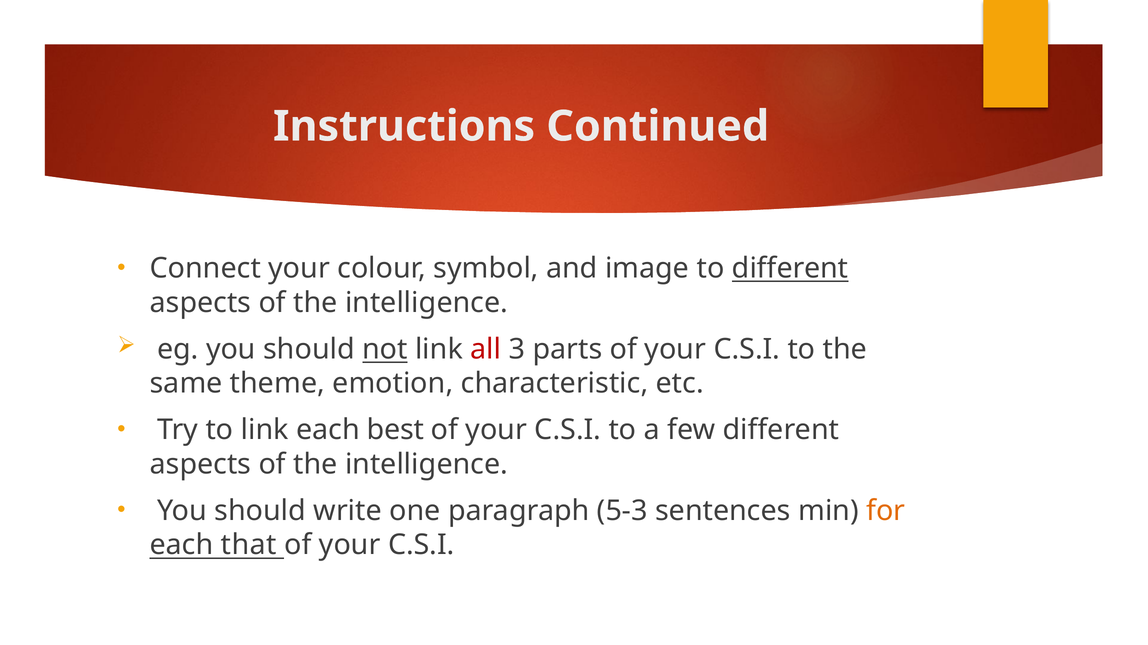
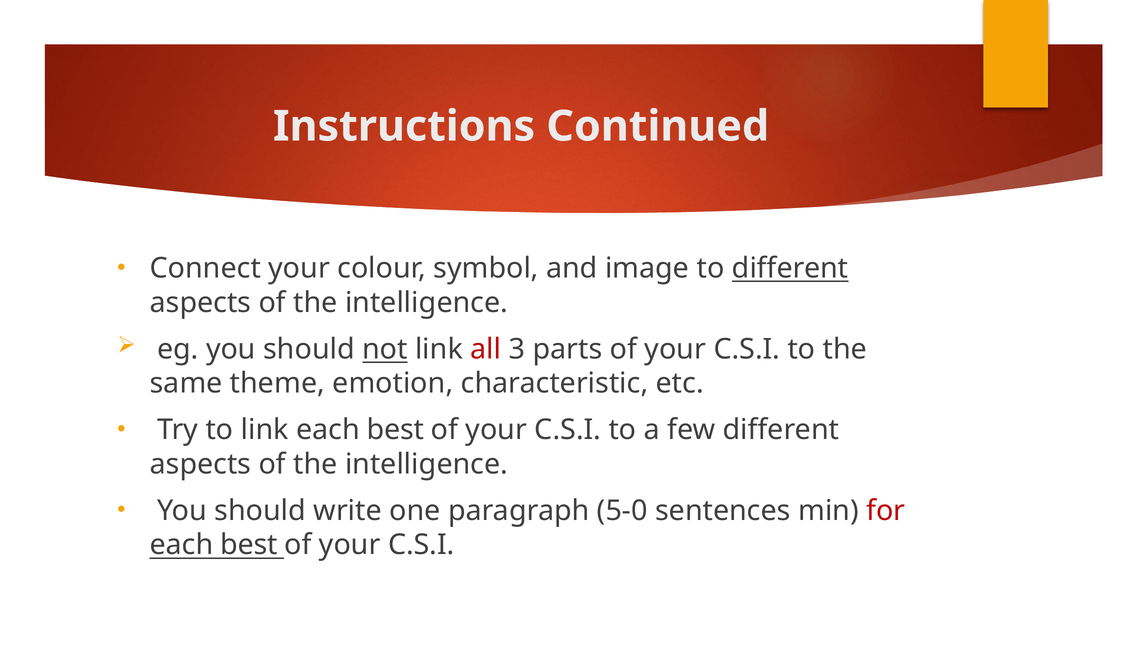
5-3: 5-3 -> 5-0 (622, 511)
for colour: orange -> red (886, 511)
that: that -> best (249, 546)
